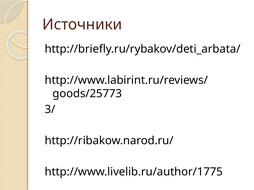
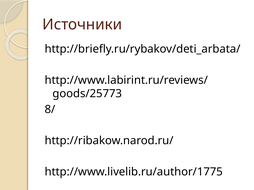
3/: 3/ -> 8/ (50, 110)
